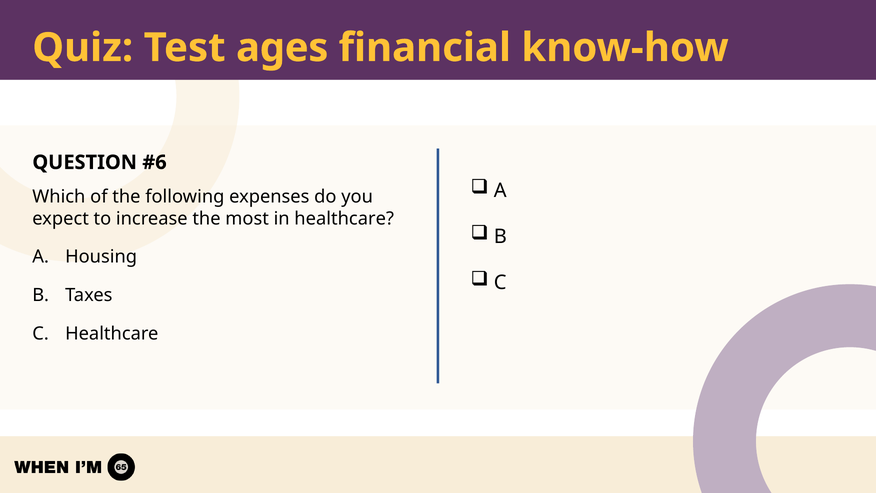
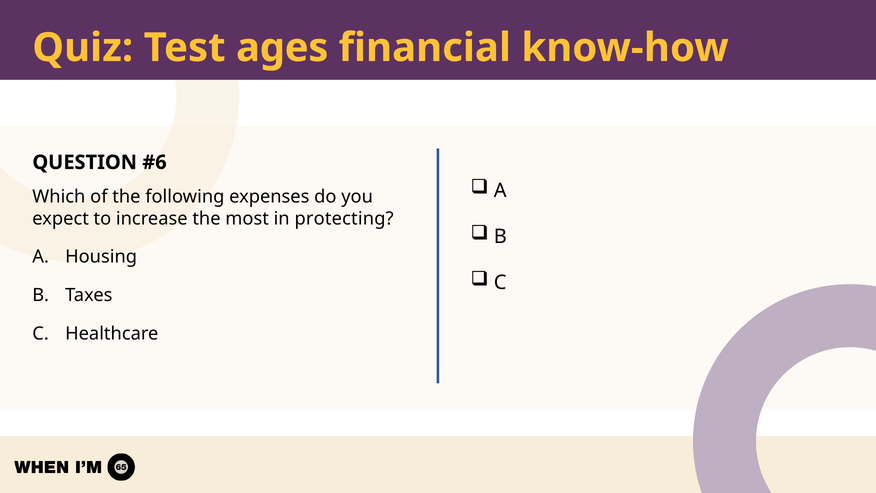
in healthcare: healthcare -> protecting (344, 218)
